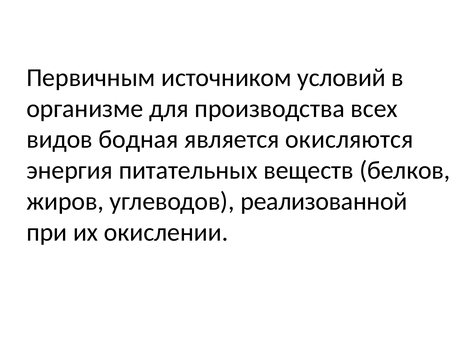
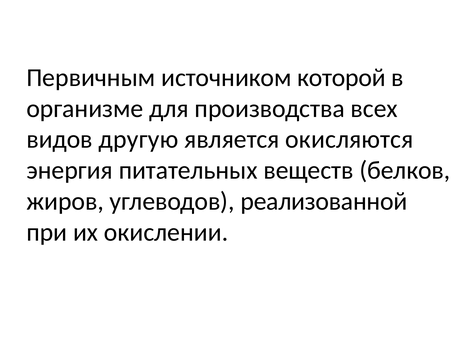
условий: условий -> которой (342, 78)
бодная: бодная -> другую (138, 139)
